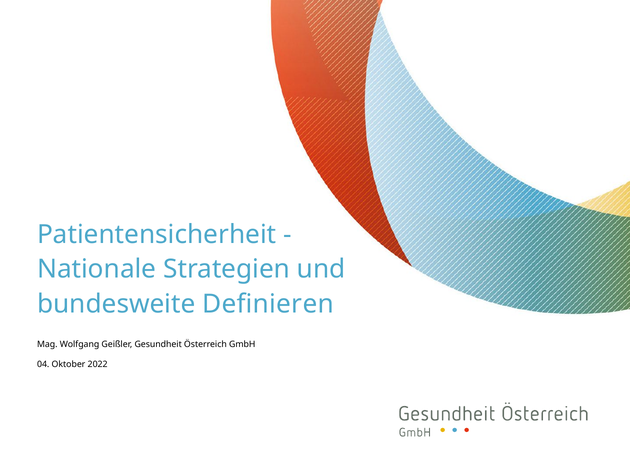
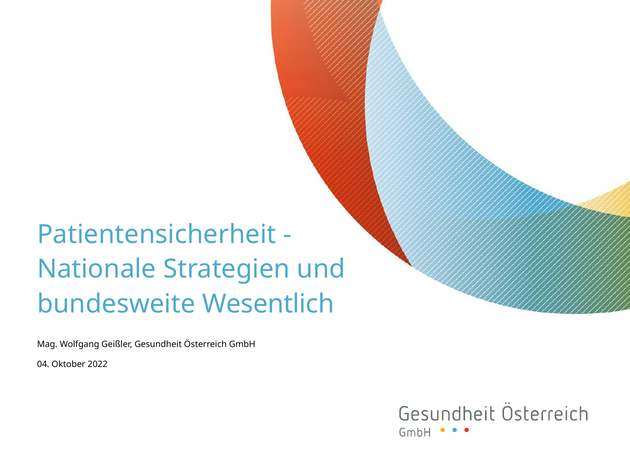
Definieren: Definieren -> Wesentlich (268, 304)
